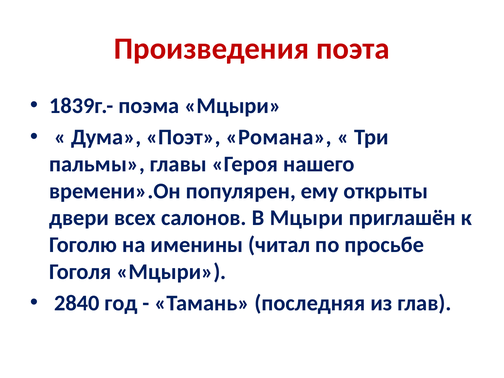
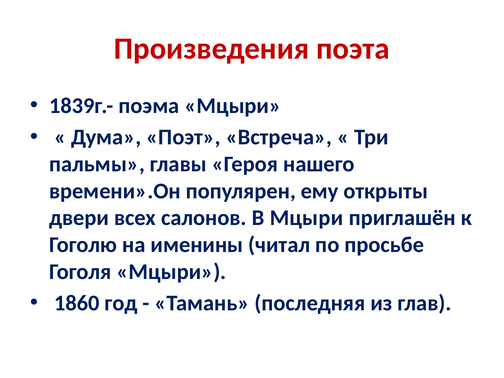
Романа: Романа -> Встреча (279, 137)
2840: 2840 -> 1860 (77, 303)
